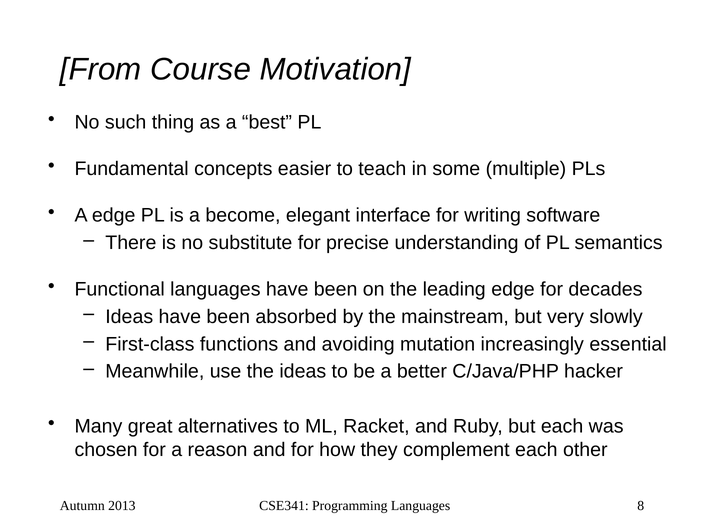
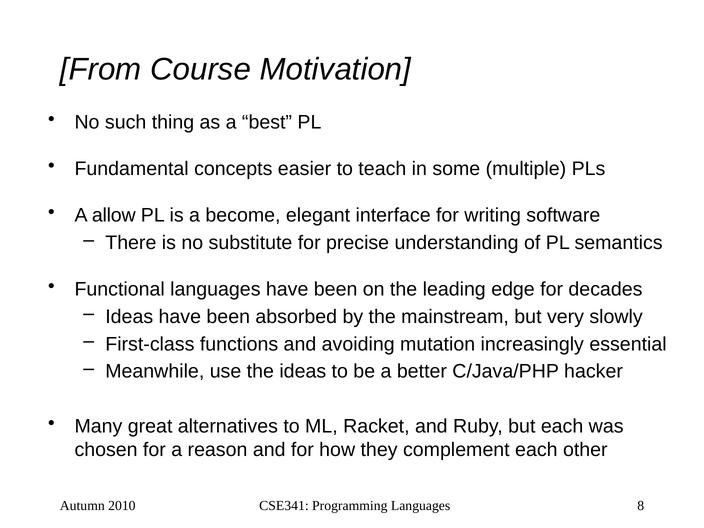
A edge: edge -> allow (114, 215)
2013: 2013 -> 2010 (122, 505)
